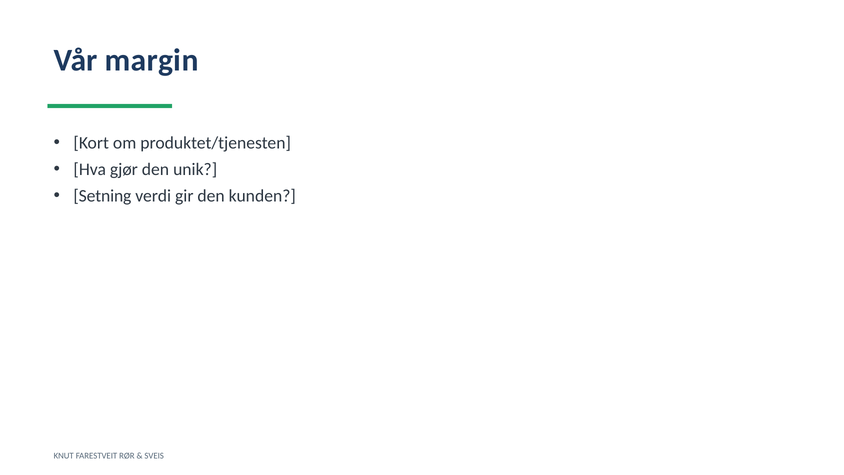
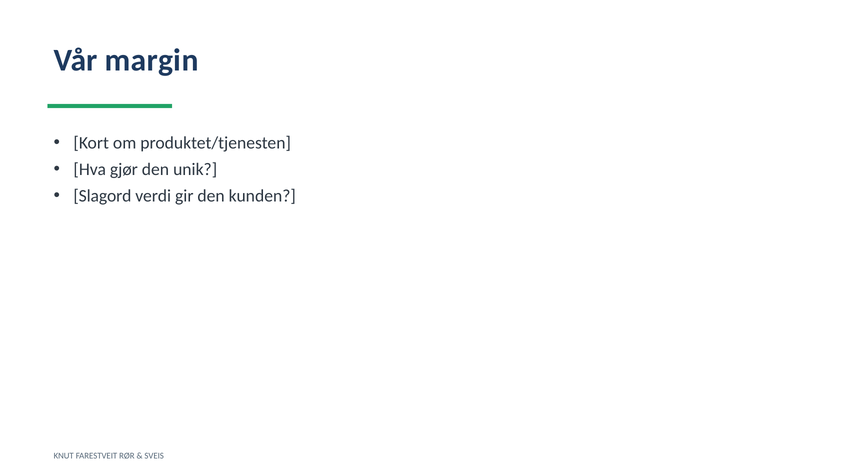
Setning: Setning -> Slagord (102, 196)
